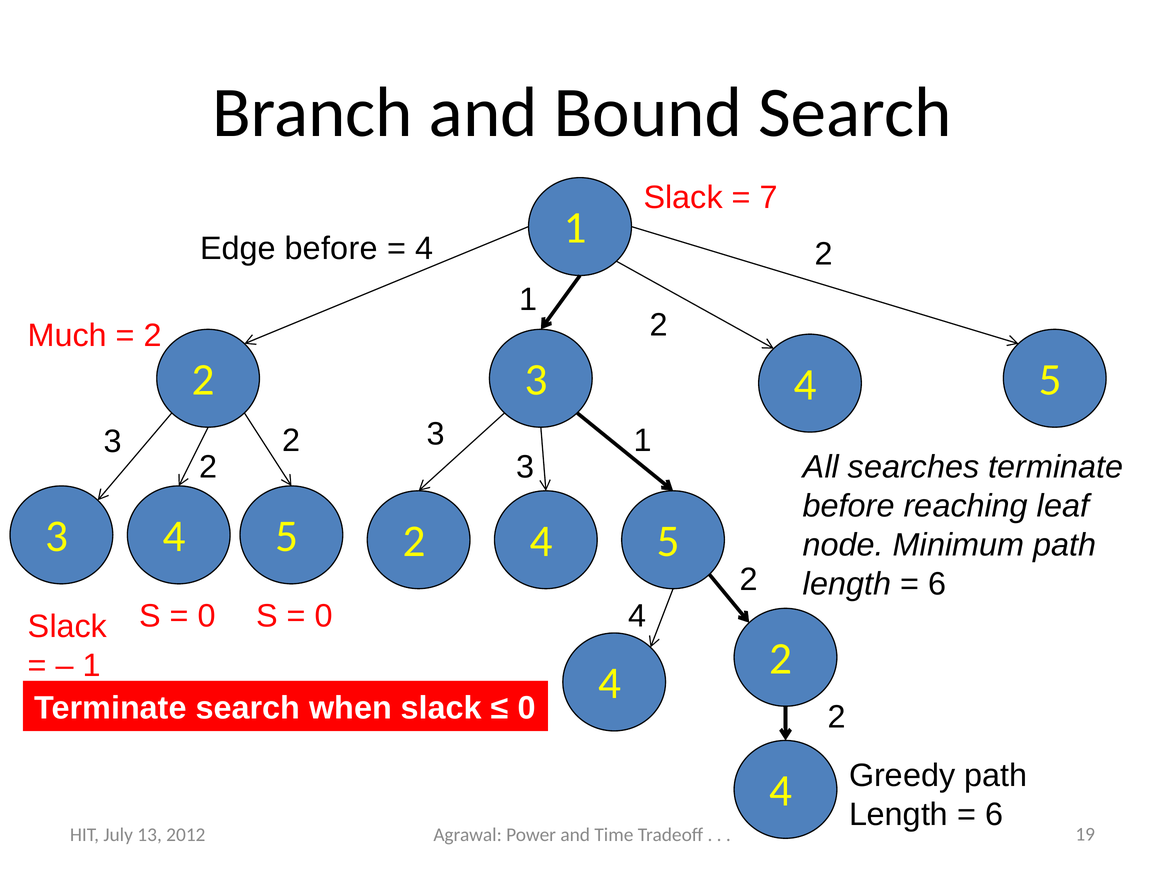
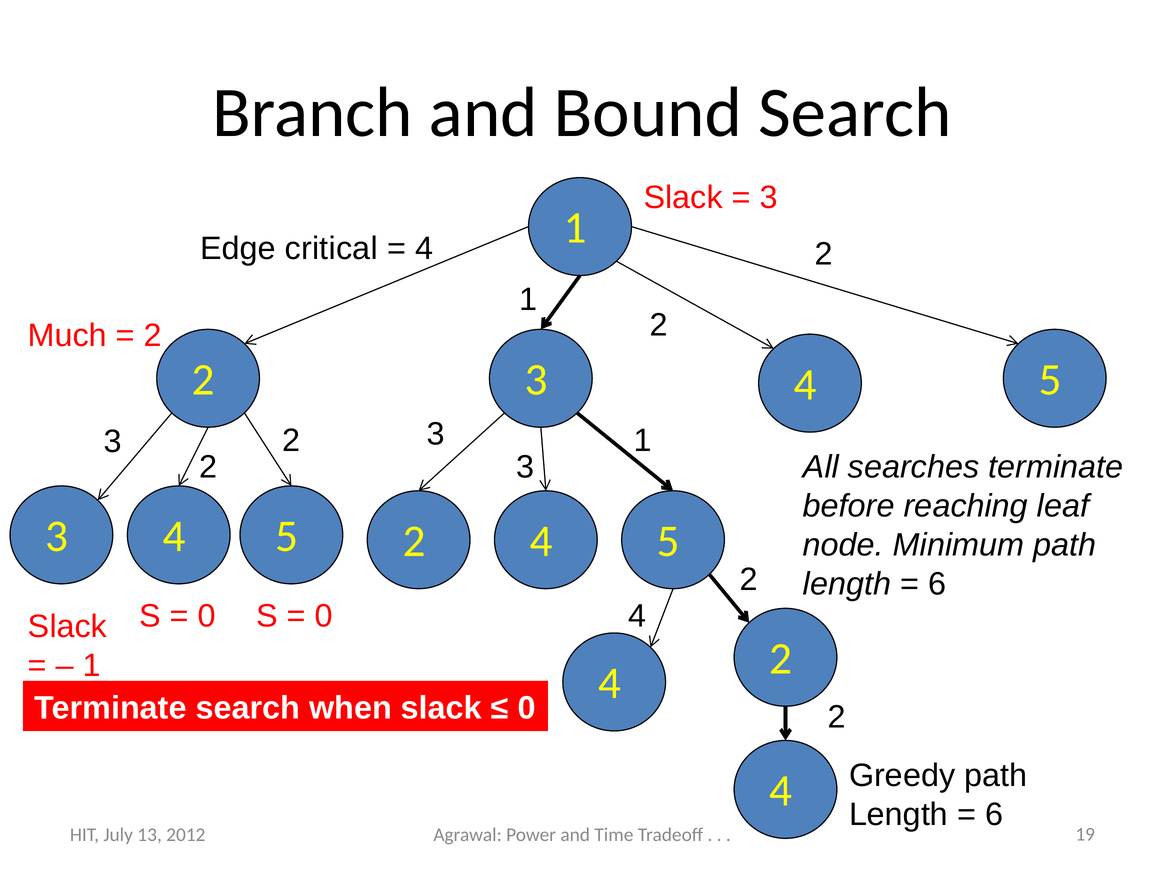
7: 7 -> 3 (769, 198)
Edge before: before -> critical (331, 249)
